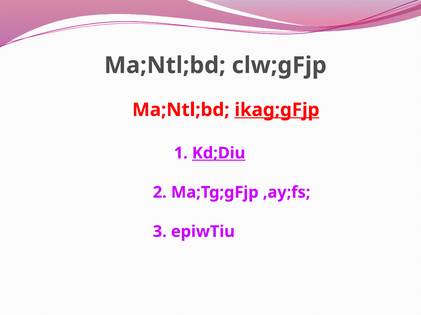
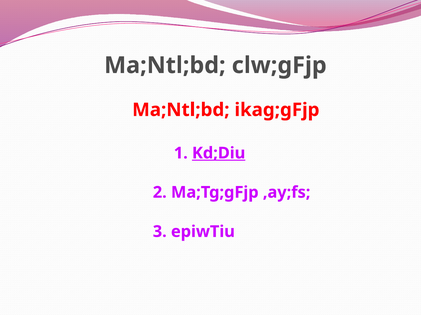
ikag;gFjp underline: present -> none (277, 110)
